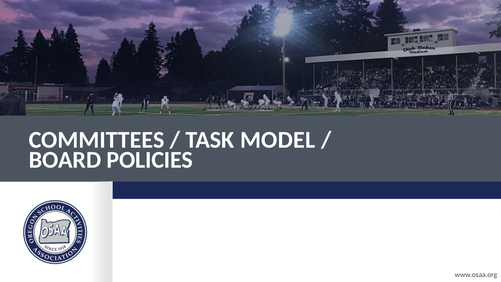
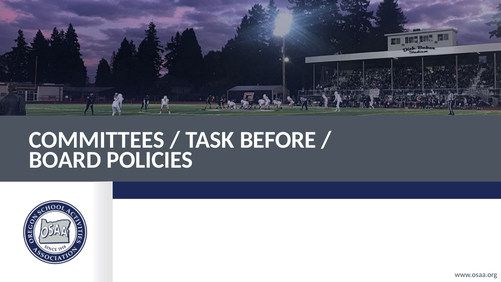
MODEL: MODEL -> BEFORE (278, 140)
